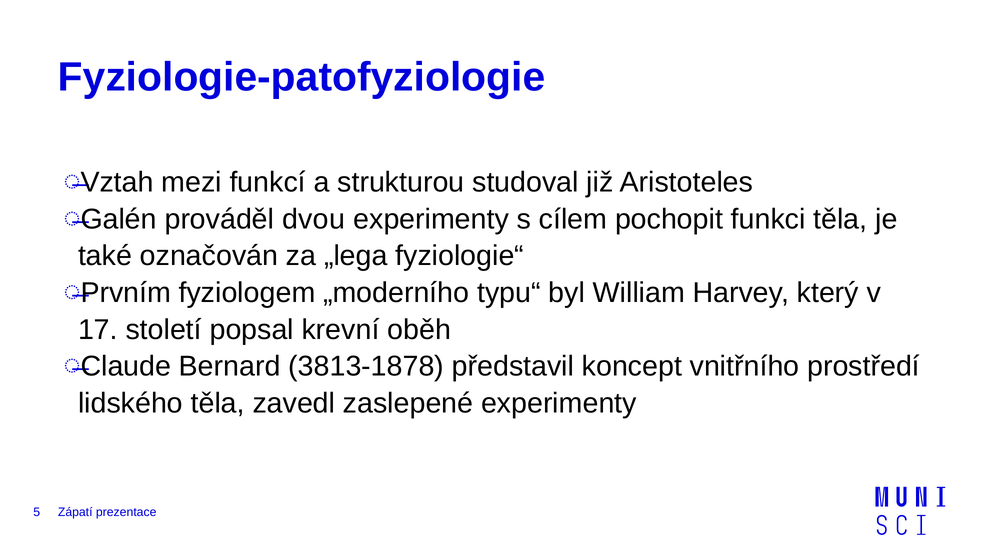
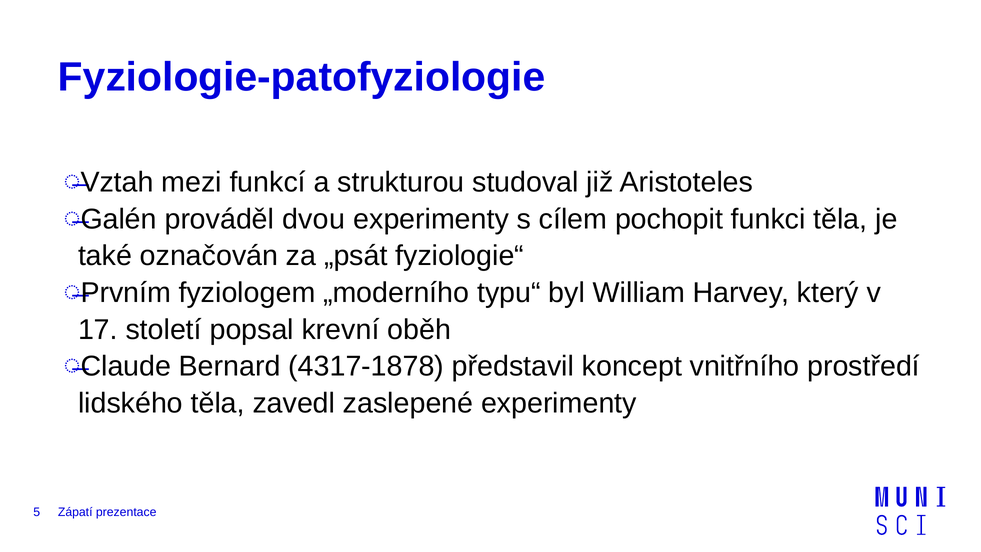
„lega: „lega -> „psát (356, 256)
3813-1878: 3813-1878 -> 4317-1878 (366, 366)
